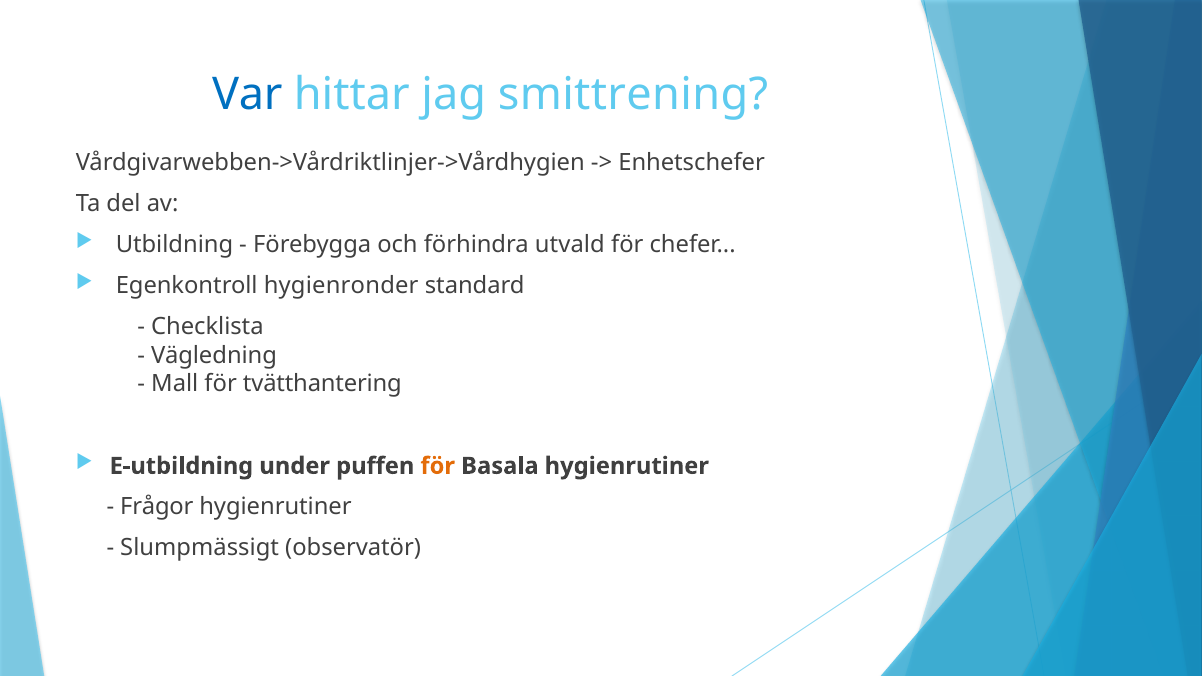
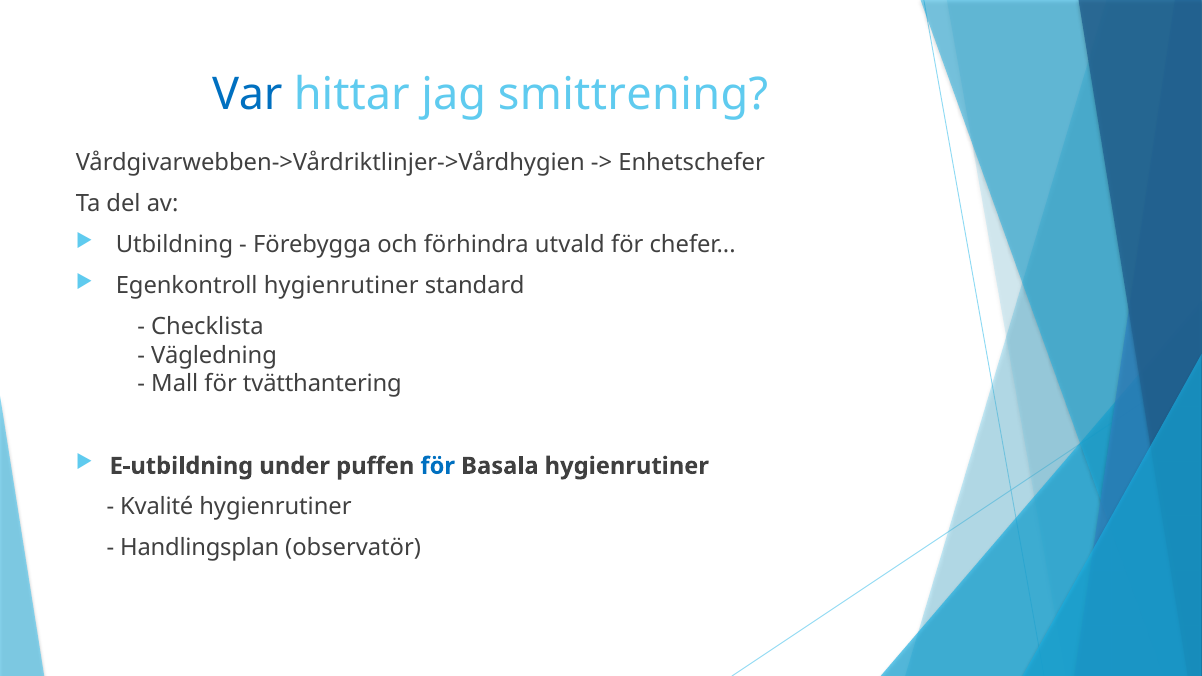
Egenkontroll hygienronder: hygienronder -> hygienrutiner (341, 286)
för colour: orange -> blue (438, 466)
Frågor: Frågor -> Kvalité (157, 507)
Slumpmässigt: Slumpmässigt -> Handlingsplan (200, 548)
